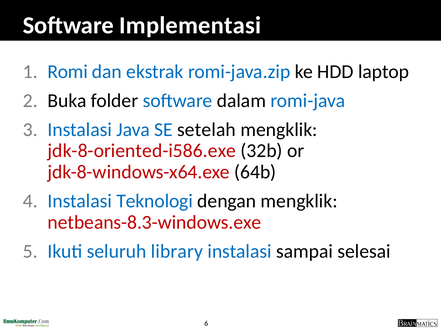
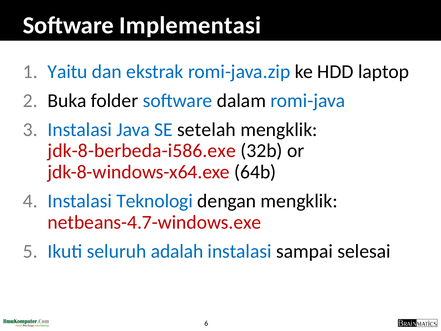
Romi: Romi -> Yaitu (68, 71)
jdk-8-oriented-i586.exe: jdk-8-oriented-i586.exe -> jdk-8-berbeda-i586.exe (142, 151)
netbeans-8.3-windows.exe: netbeans-8.3-windows.exe -> netbeans-4.7-windows.exe (154, 222)
library: library -> adalah (177, 251)
